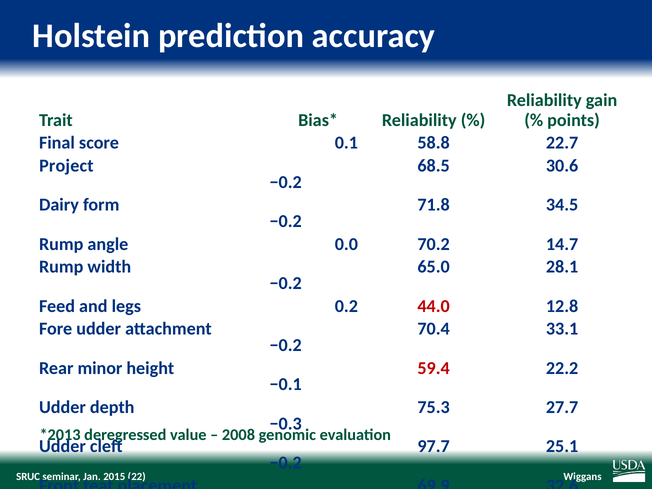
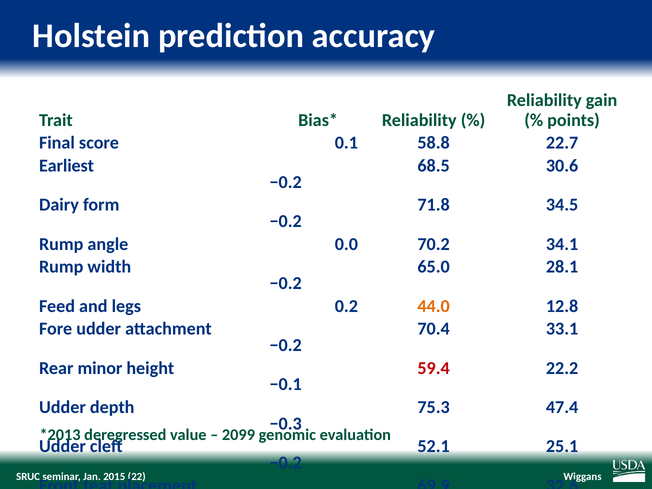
Project: Project -> Earliest (67, 166)
14.7: 14.7 -> 34.1 (562, 244)
44.0 colour: red -> orange (434, 306)
27.7: 27.7 -> 47.4 (562, 407)
2008: 2008 -> 2099 (238, 435)
97.7: 97.7 -> 52.1 (434, 446)
